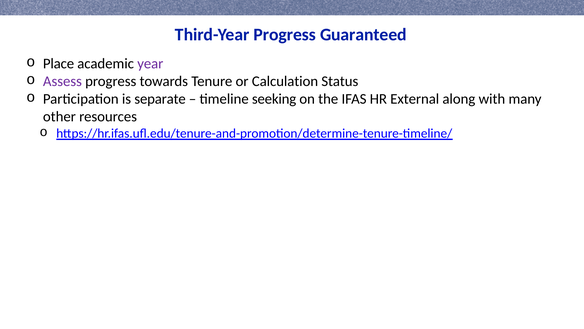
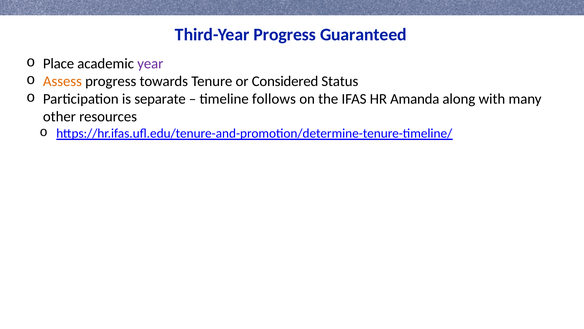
Assess colour: purple -> orange (62, 81)
Calculation: Calculation -> Considered (285, 81)
seeking: seeking -> follows (274, 99)
External: External -> Amanda (415, 99)
